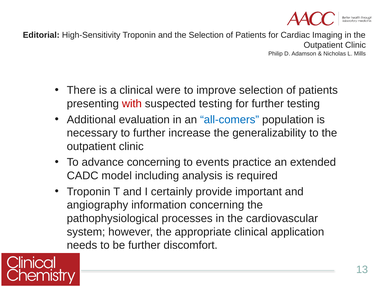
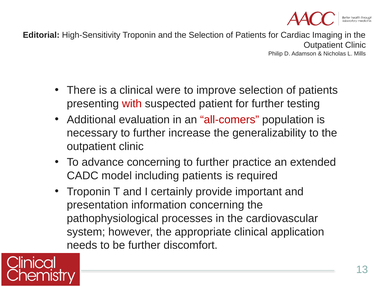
suspected testing: testing -> patient (216, 104)
all-comers colour: blue -> red (230, 120)
events: events -> further (212, 162)
including analysis: analysis -> patients (202, 176)
angiography: angiography -> presentation (97, 205)
